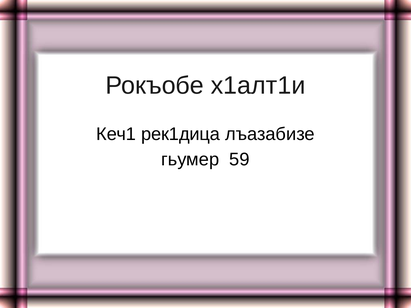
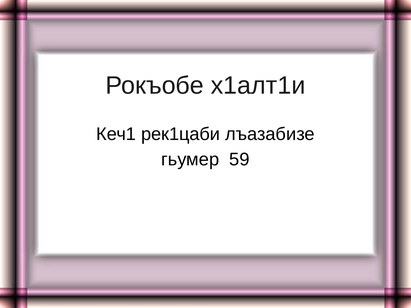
рек1дица: рек1дица -> рек1цаби (181, 134)
